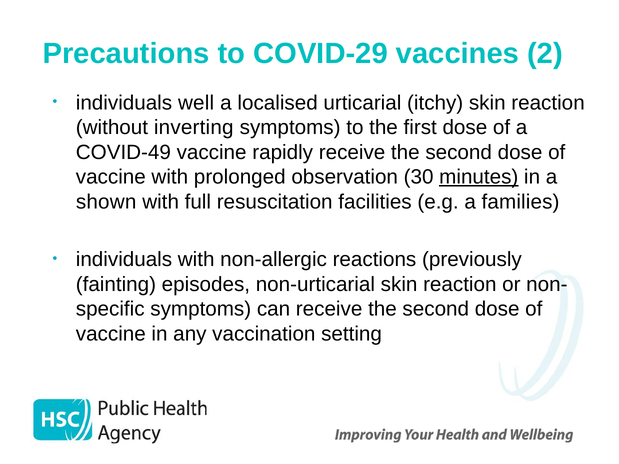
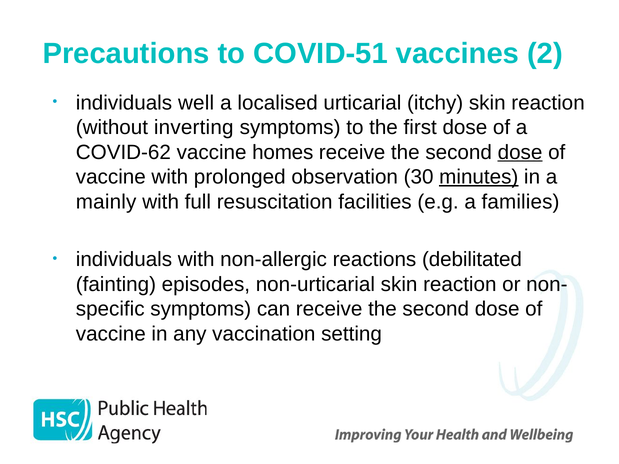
COVID-29: COVID-29 -> COVID-51 (321, 54)
COVID-49: COVID-49 -> COVID-62 (123, 152)
rapidly: rapidly -> homes (283, 152)
dose underline: none -> present (520, 152)
shown: shown -> mainly (106, 202)
previously: previously -> debilitated (472, 260)
